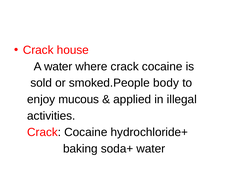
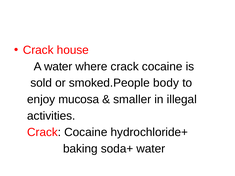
mucous: mucous -> mucosa (79, 100)
applied: applied -> smaller (132, 100)
